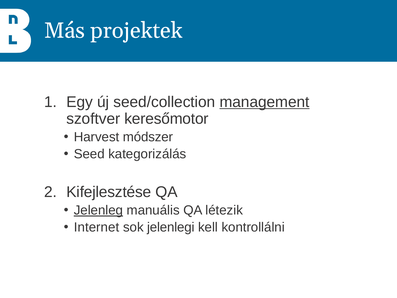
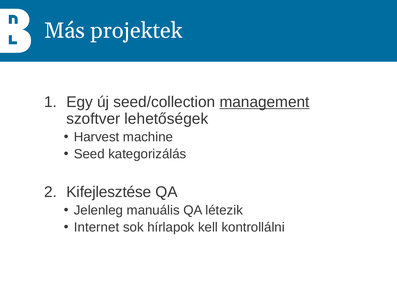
keresőmotor: keresőmotor -> lehetőségek (166, 119)
módszer: módszer -> machine (148, 137)
Jelenleg underline: present -> none (98, 210)
jelenlegi: jelenlegi -> hírlapok (171, 227)
